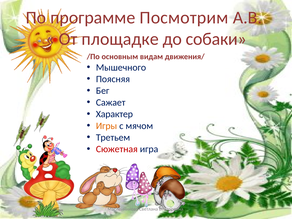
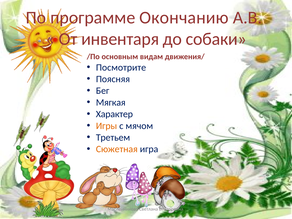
Посмотрим: Посмотрим -> Окончанию (184, 18)
площадке: площадке -> инвентаря (120, 39)
Мышечного: Мышечного -> Посмотрите (121, 67)
Сажает: Сажает -> Мягкая (111, 102)
Сюжетная colour: red -> orange (117, 149)
